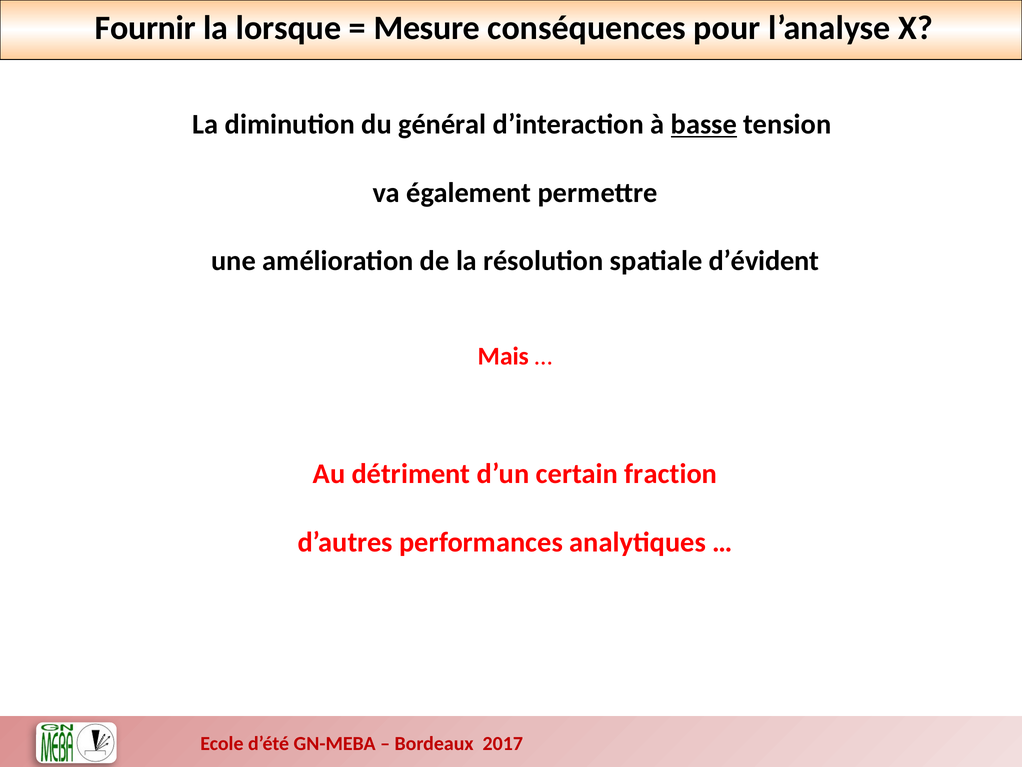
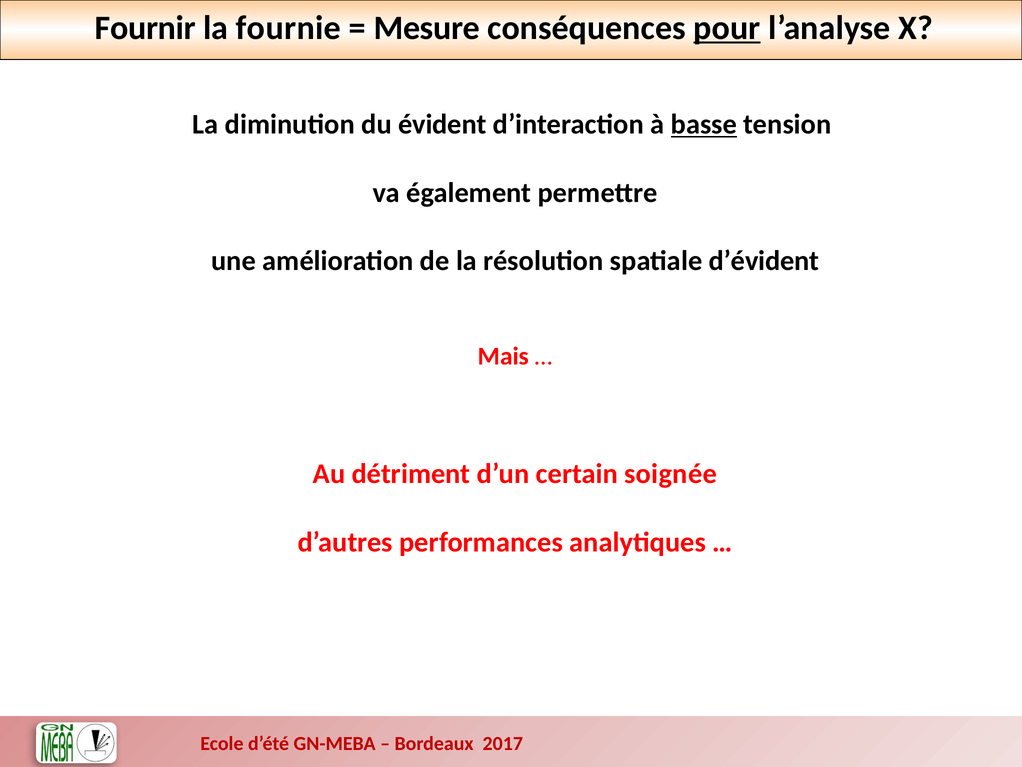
lorsque: lorsque -> fournie (288, 28)
pour underline: none -> present (727, 28)
général: général -> évident (442, 124)
fraction: fraction -> soignée (671, 474)
